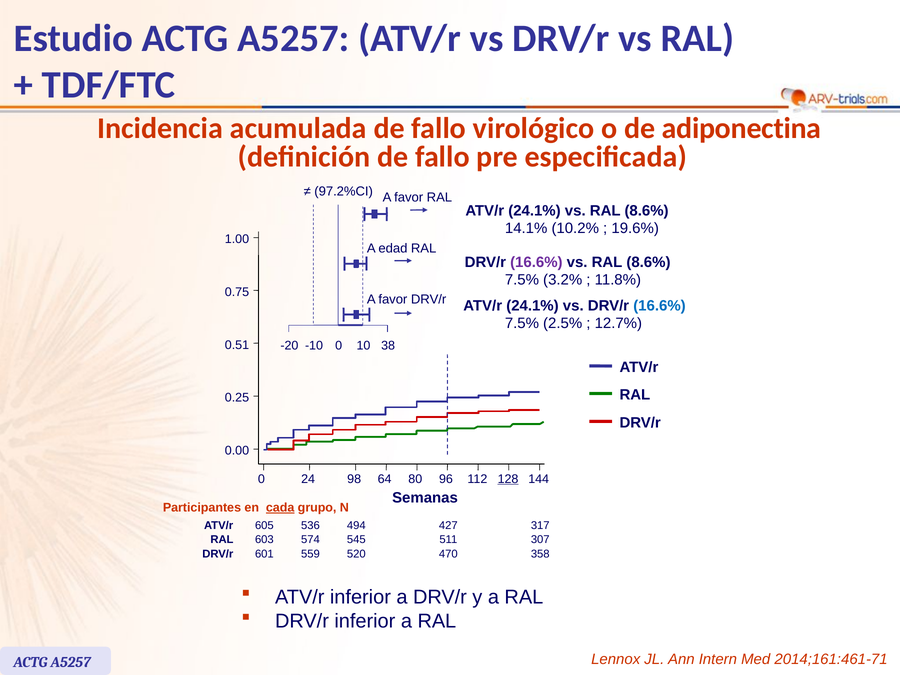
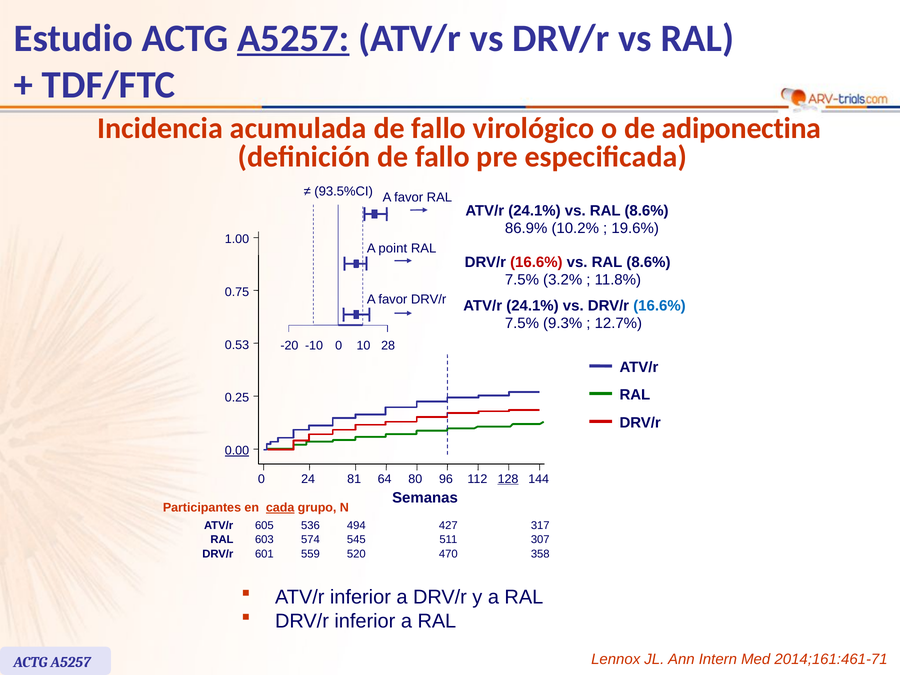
A5257 underline: none -> present (293, 38)
97.2%CI: 97.2%CI -> 93.5%CI (344, 191)
14.1%: 14.1% -> 86.9% (526, 228)
edad: edad -> point (393, 248)
16.6% colour: purple -> red (536, 262)
2.5%: 2.5% -> 9.3% (563, 323)
0.51: 0.51 -> 0.53 (237, 345)
38: 38 -> 28 (388, 346)
0.00 underline: none -> present (237, 451)
98: 98 -> 81 (354, 479)
